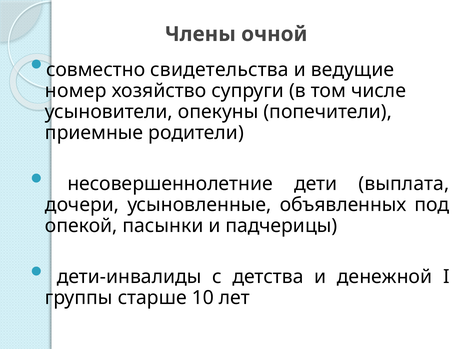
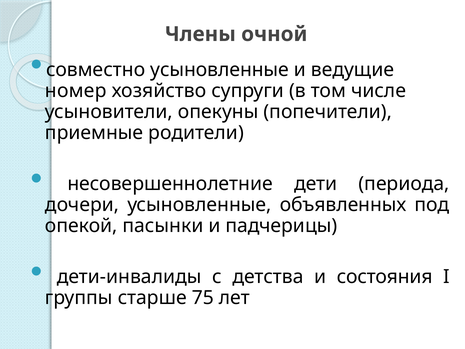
совместно свидетельства: свидетельства -> усыновленные (220, 70)
выплата: выплата -> периода (404, 184)
денежной: денежной -> состояния (385, 277)
10: 10 -> 75 (203, 298)
